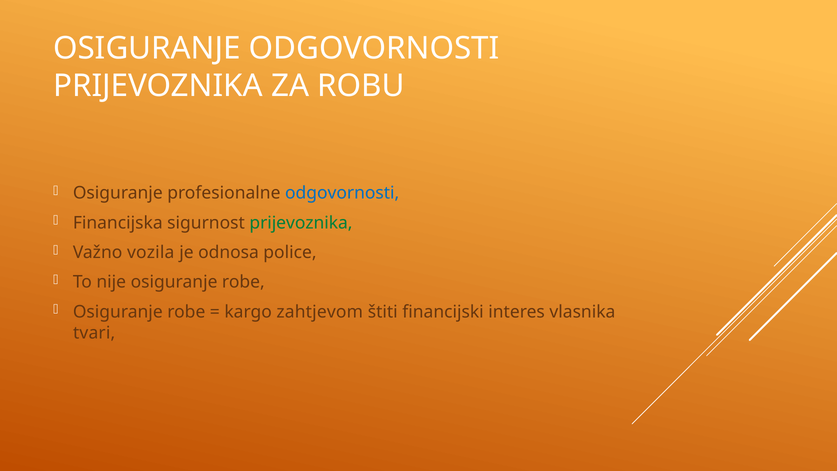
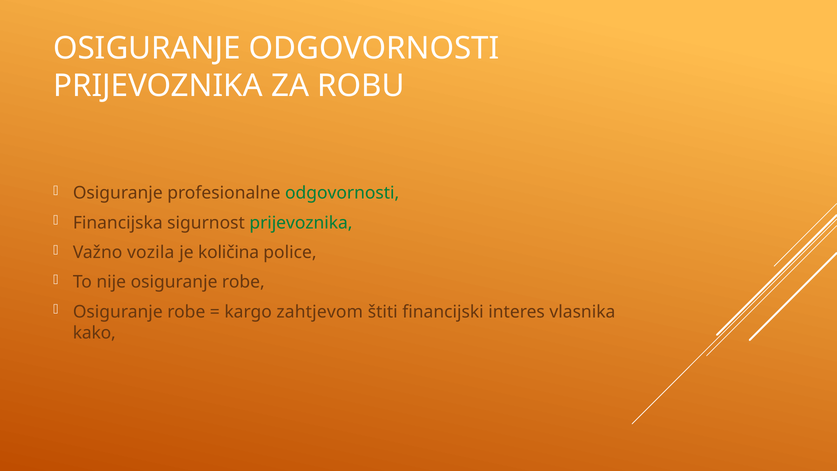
odgovornosti colour: blue -> green (342, 193)
odnosa: odnosa -> količina (229, 252)
tvari: tvari -> kako (94, 333)
